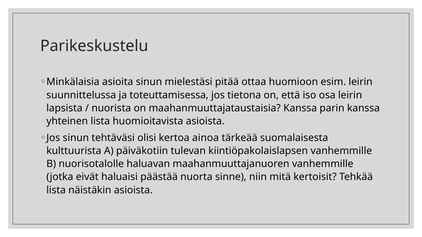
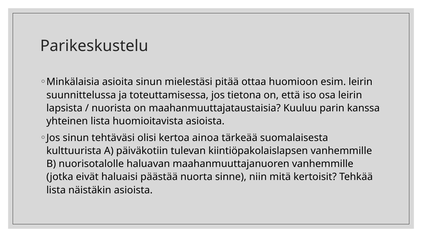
maahanmuuttajataustaisia Kanssa: Kanssa -> Kuuluu (300, 108)
